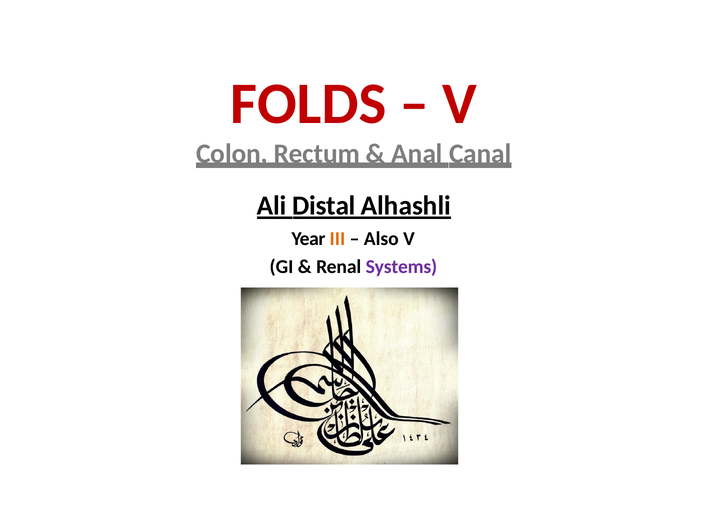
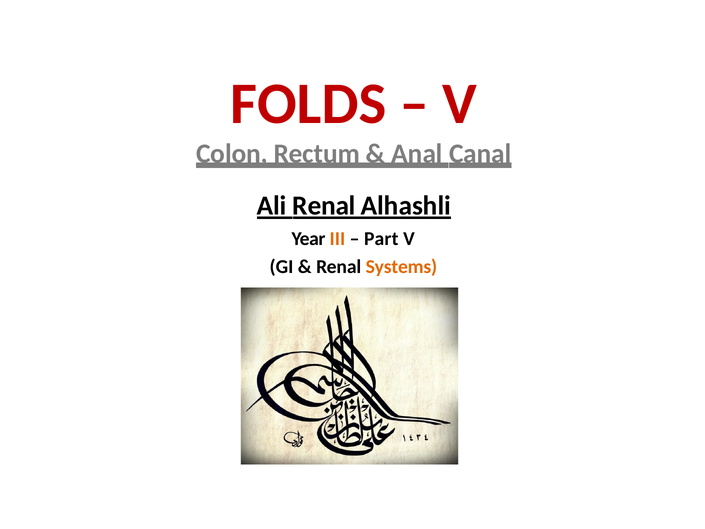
Ali Distal: Distal -> Renal (324, 206)
Also: Also -> Part (381, 239)
Systems colour: purple -> orange (401, 267)
